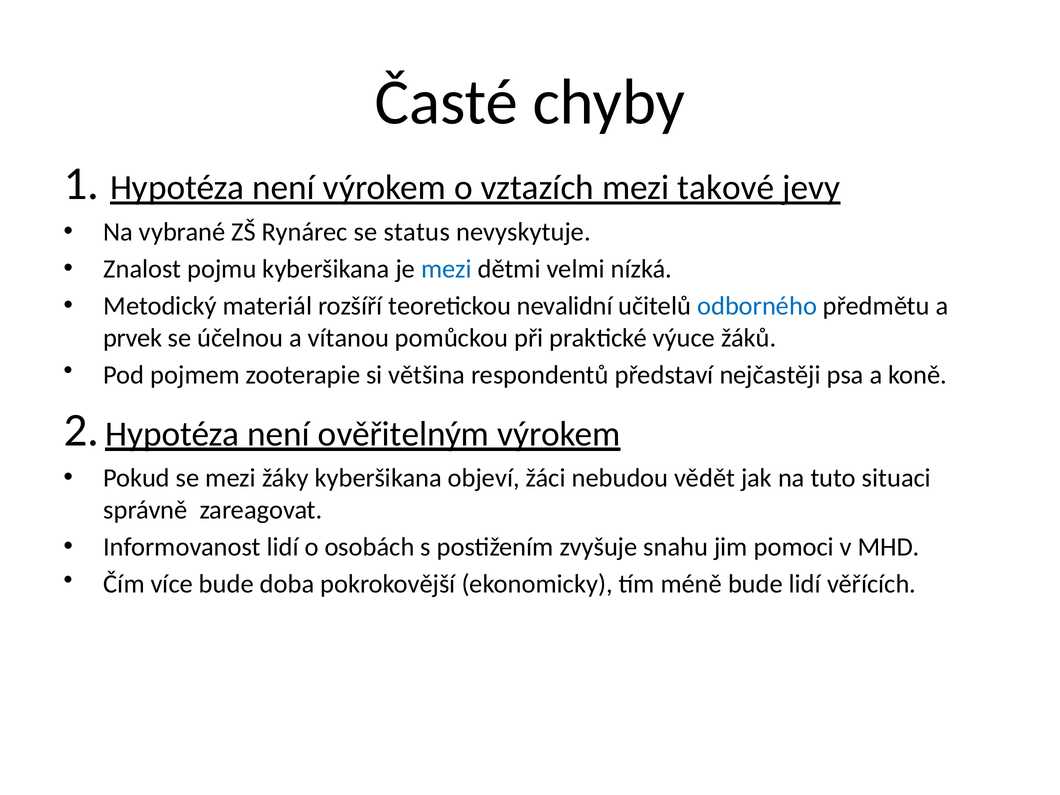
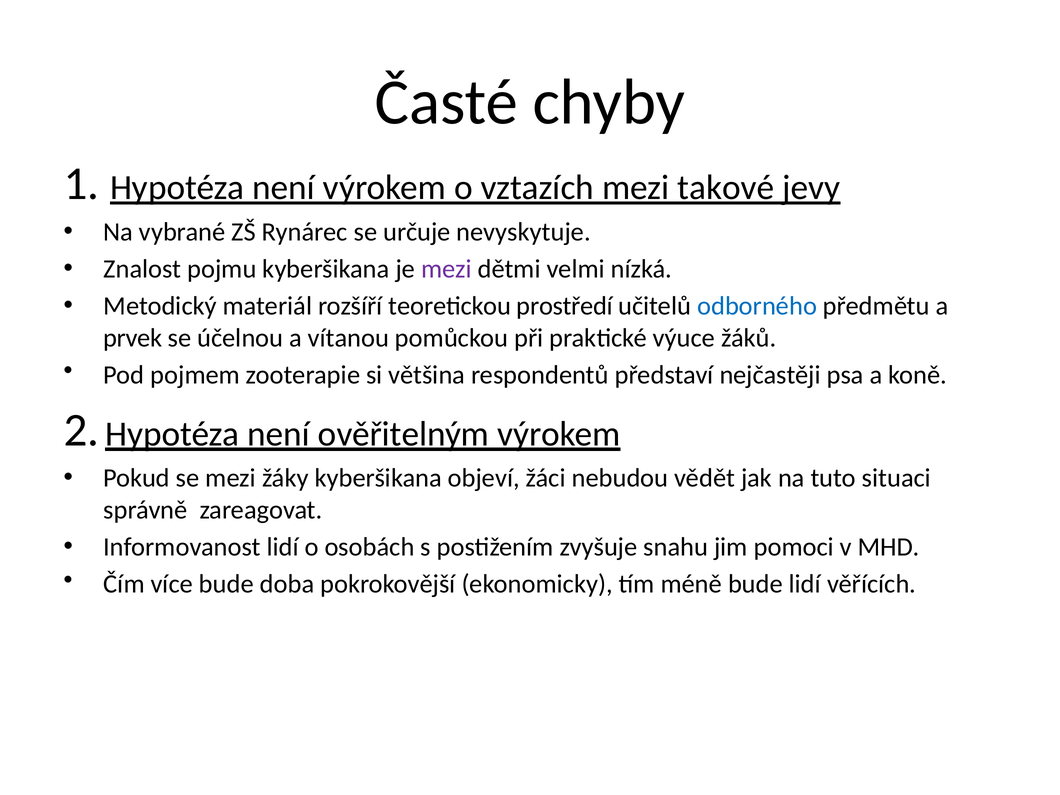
status: status -> určuje (417, 232)
mezi colour: blue -> purple (446, 269)
nevalidní: nevalidní -> prostředí (565, 306)
